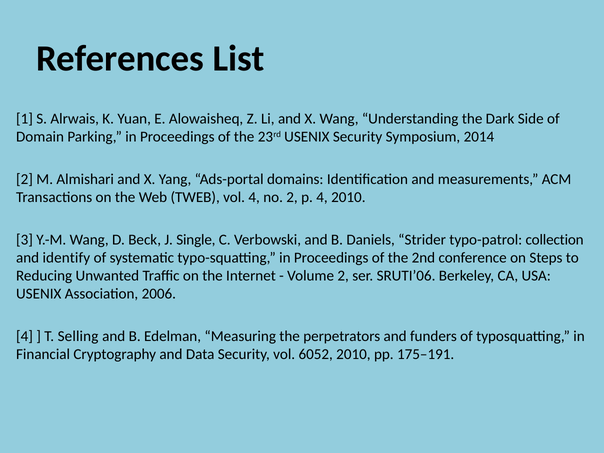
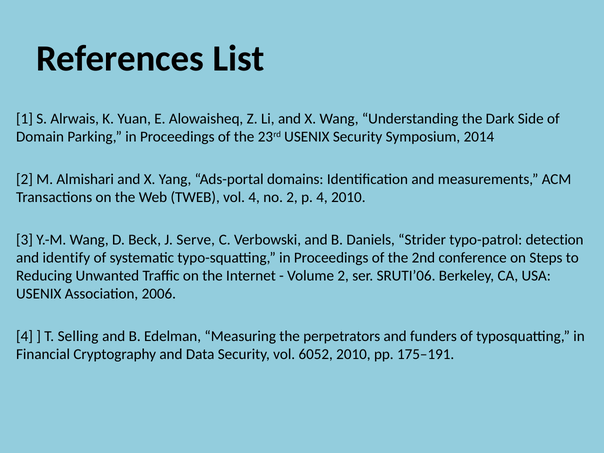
Single: Single -> Serve (196, 240)
collection: collection -> detection (555, 240)
